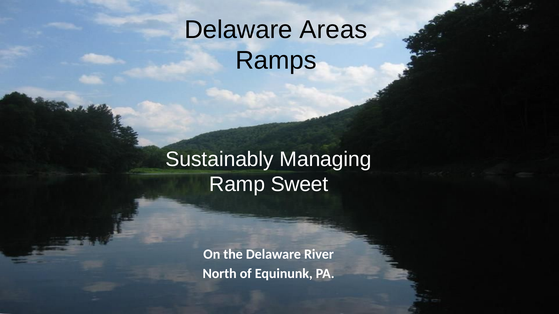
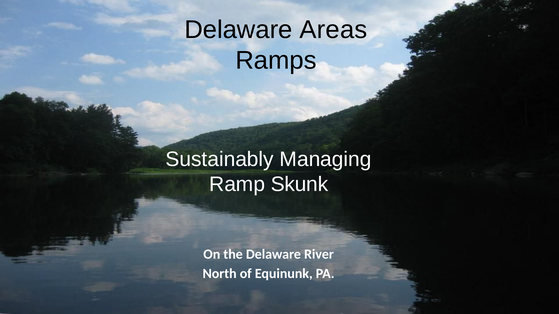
Sweet: Sweet -> Skunk (300, 184)
